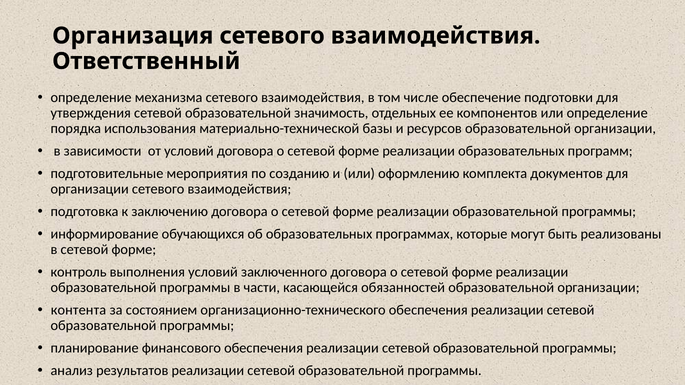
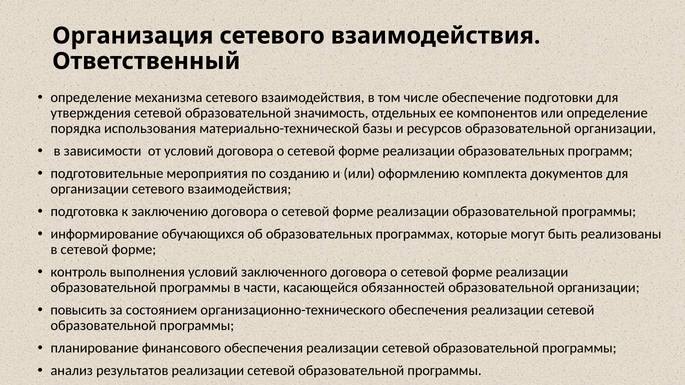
контента: контента -> повысить (79, 310)
